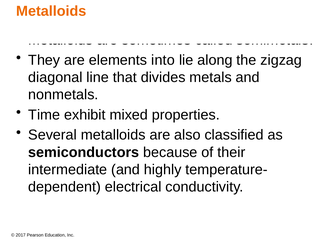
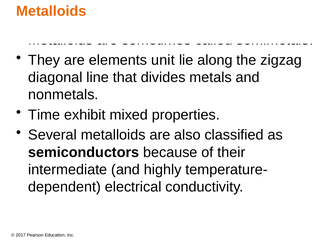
into: into -> unit (163, 60)
